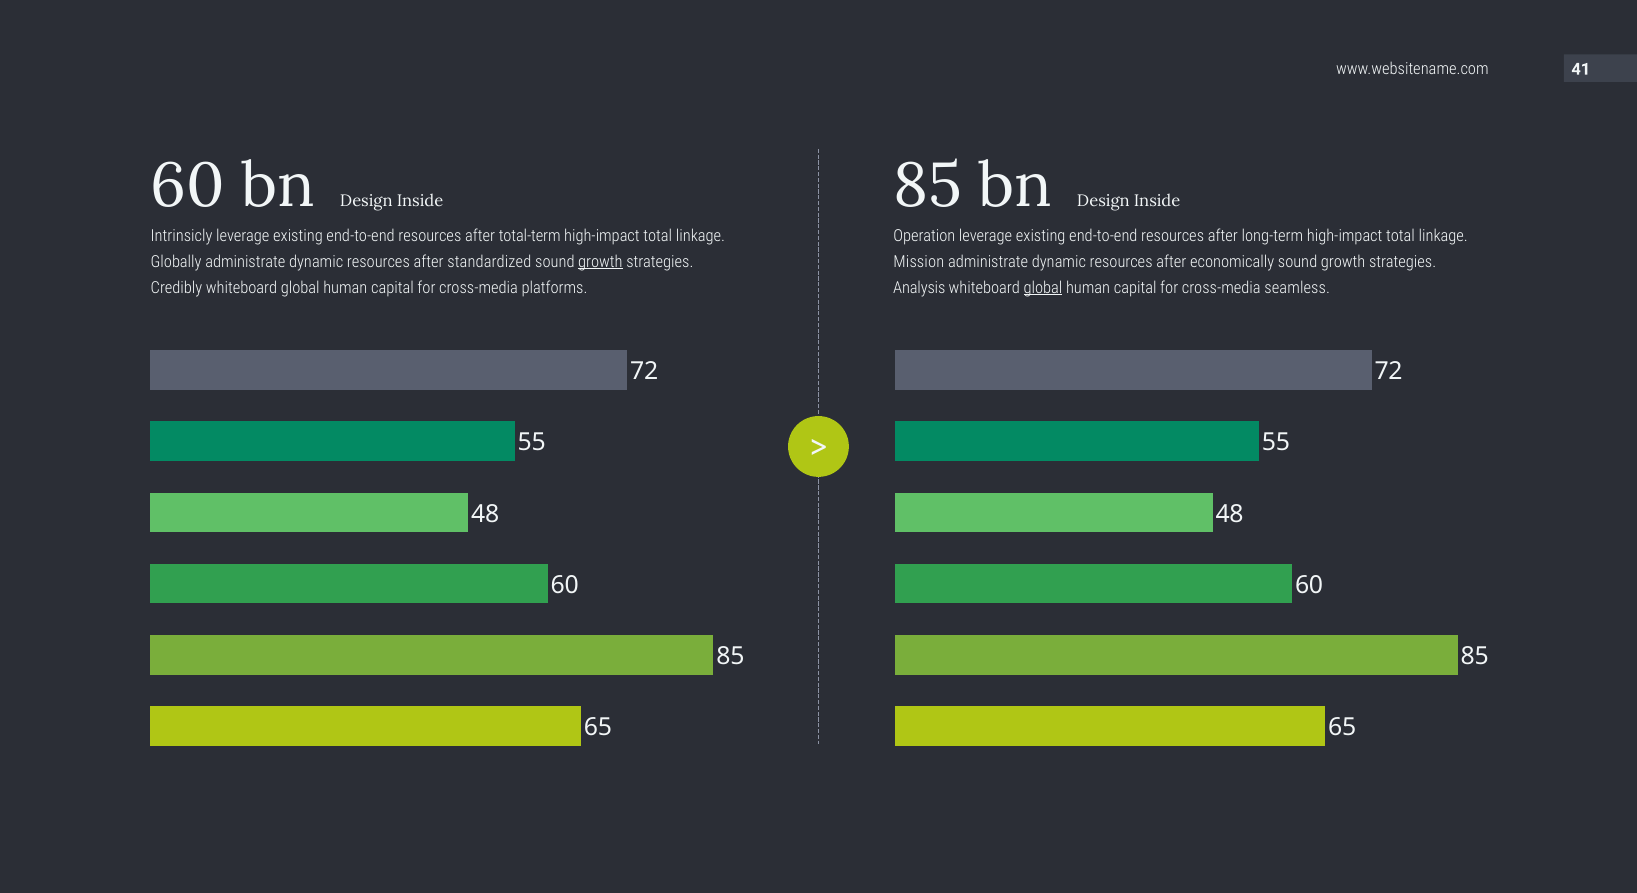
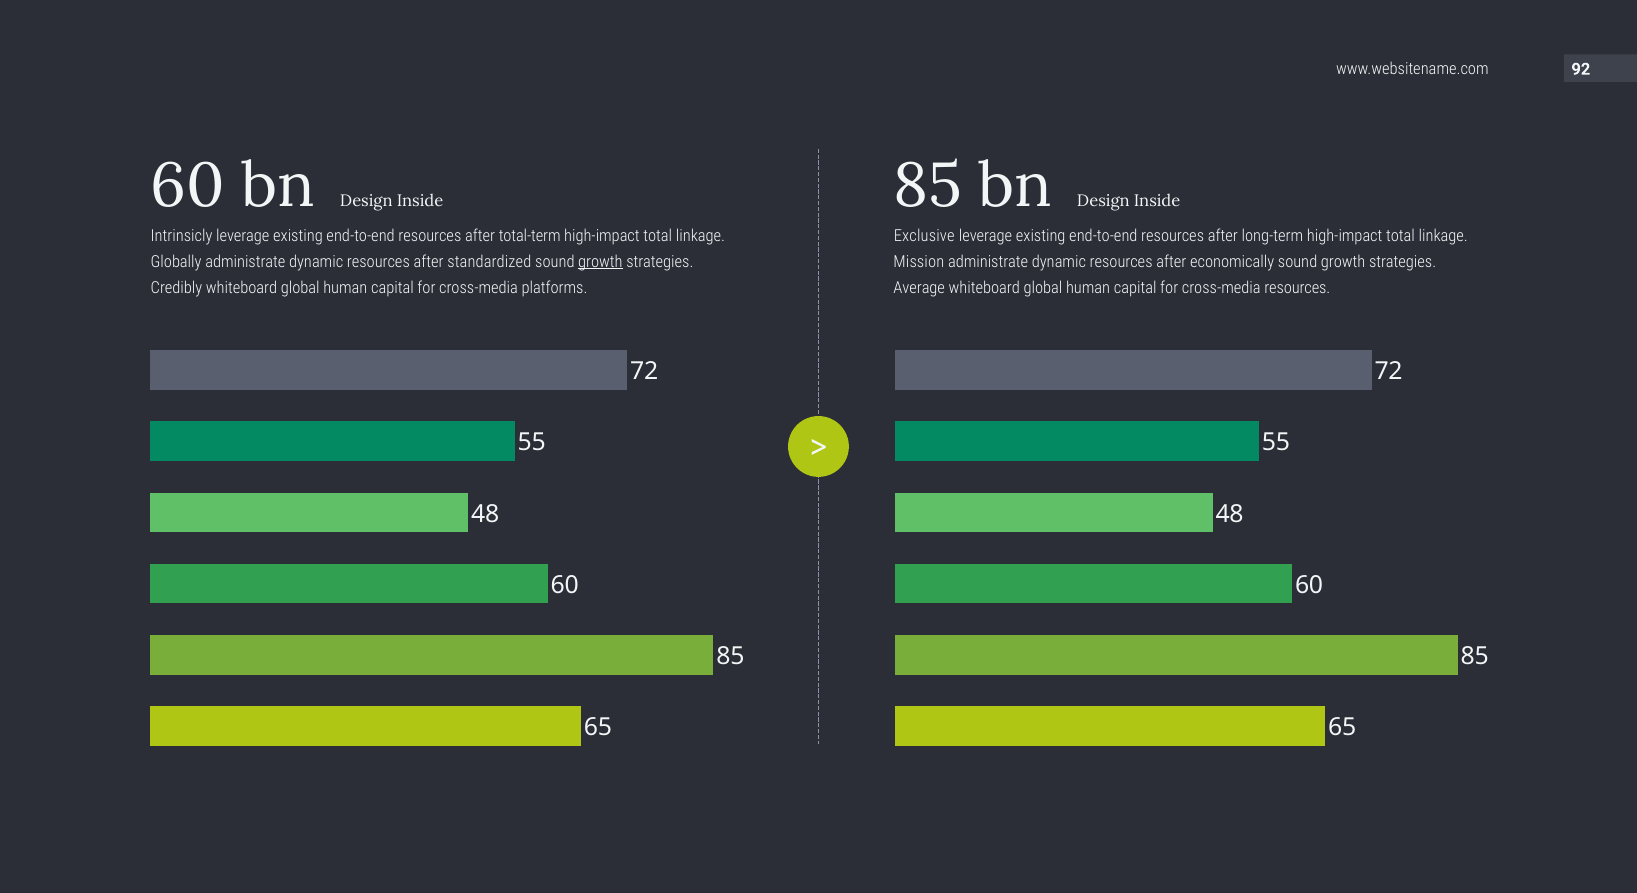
41: 41 -> 92 (1581, 69)
Operation: Operation -> Exclusive (924, 236)
Analysis: Analysis -> Average (919, 288)
global underline: present -> none (1043, 288)
cross-media seamless: seamless -> resources (1297, 288)
